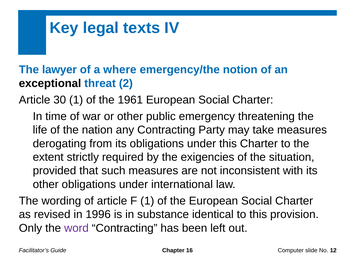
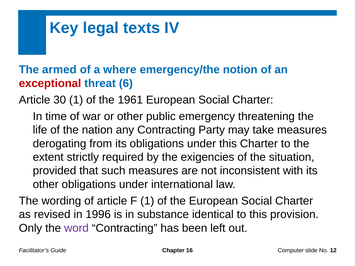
lawyer: lawyer -> armed (59, 70)
exceptional colour: black -> red (50, 83)
2: 2 -> 6 (126, 83)
